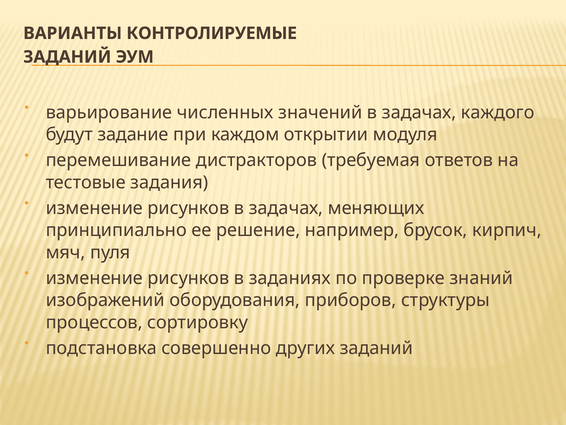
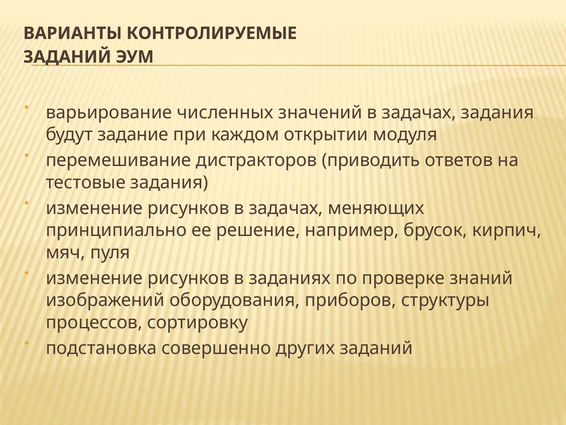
задачах каждого: каждого -> задания (498, 112)
требуемая: требуемая -> приводить (371, 160)
